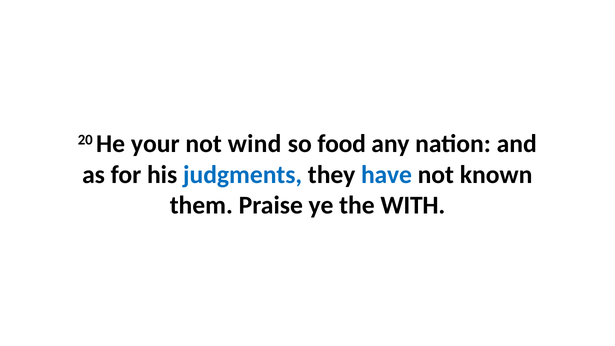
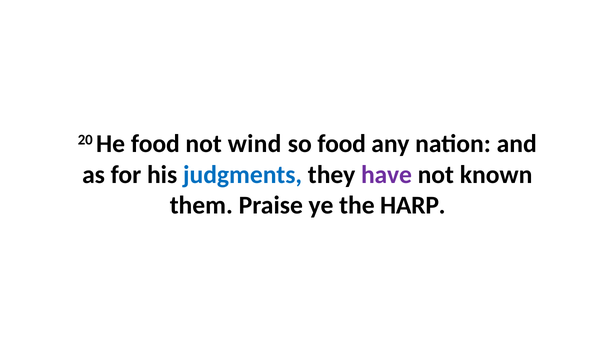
He your: your -> food (155, 144)
have colour: blue -> purple (386, 175)
WITH: WITH -> HARP (413, 205)
